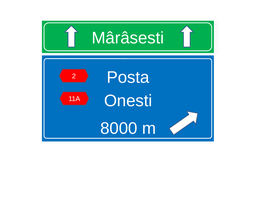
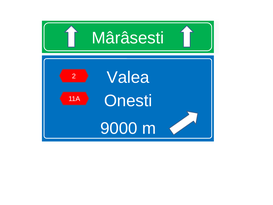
Posta: Posta -> Valea (128, 77)
8000: 8000 -> 9000 (119, 128)
